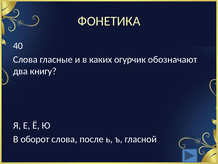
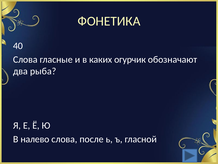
книгу: книгу -> рыба (43, 71)
оборот: оборот -> налево (35, 139)
